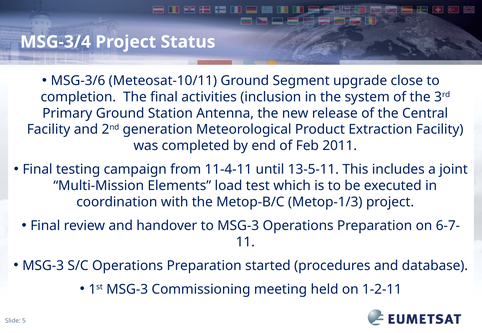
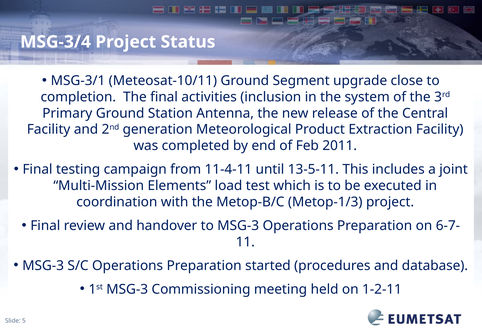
MSG-3/6: MSG-3/6 -> MSG-3/1 (78, 81)
